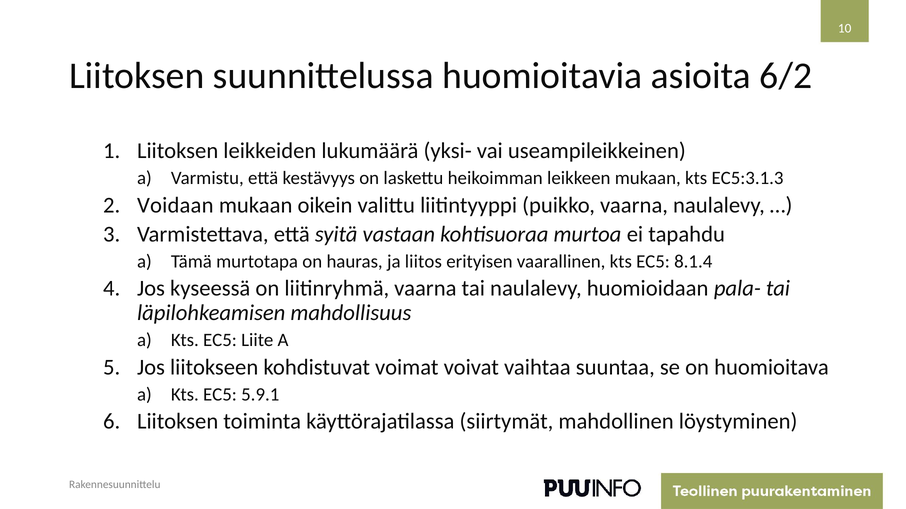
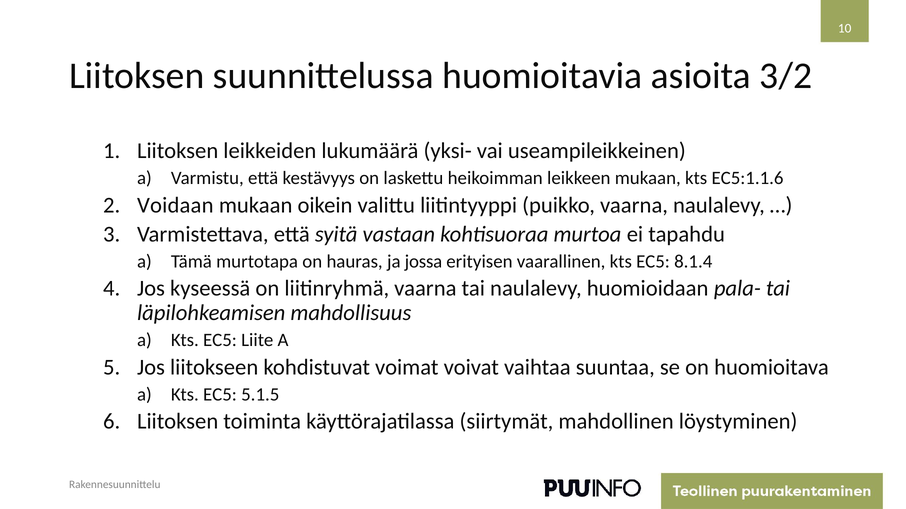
6/2: 6/2 -> 3/2 (786, 76)
EC5:3.1.3: EC5:3.1.3 -> EC5:1.1.6 (748, 178)
liitos: liitos -> jossa (423, 262)
5.9.1: 5.9.1 -> 5.1.5 (260, 395)
